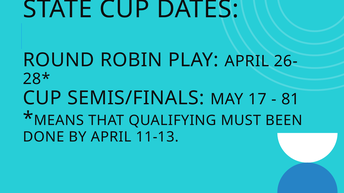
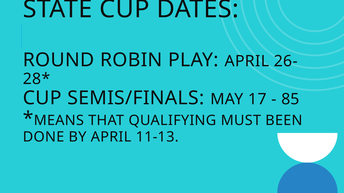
81: 81 -> 85 (290, 99)
